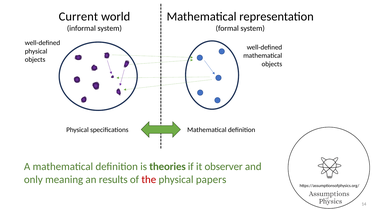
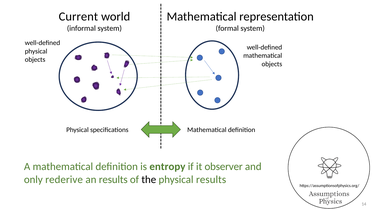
theories: theories -> entropy (167, 167)
meaning: meaning -> rederive (64, 180)
the colour: red -> black (149, 180)
physical papers: papers -> results (211, 180)
